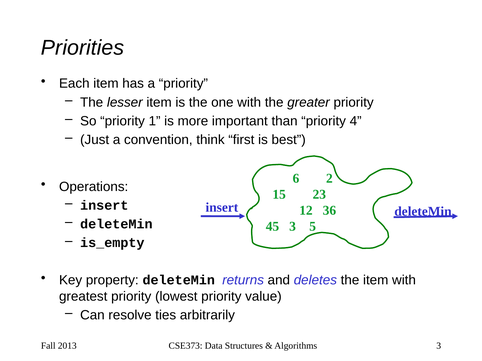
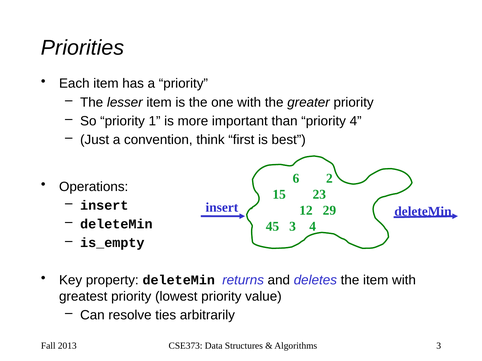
36: 36 -> 29 (329, 211)
3 5: 5 -> 4 (313, 227)
